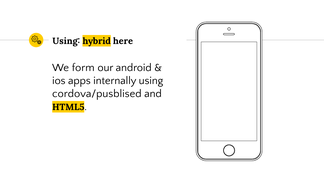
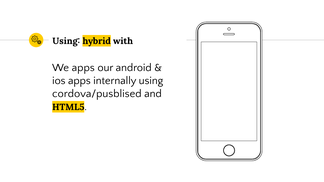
here: here -> with (123, 41)
We form: form -> apps (83, 68)
